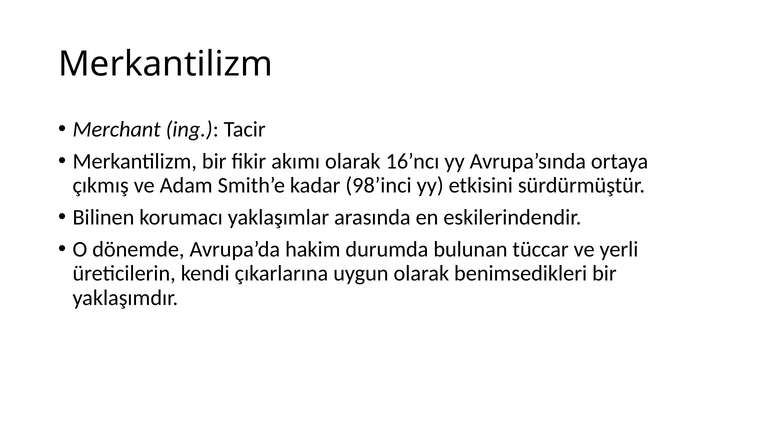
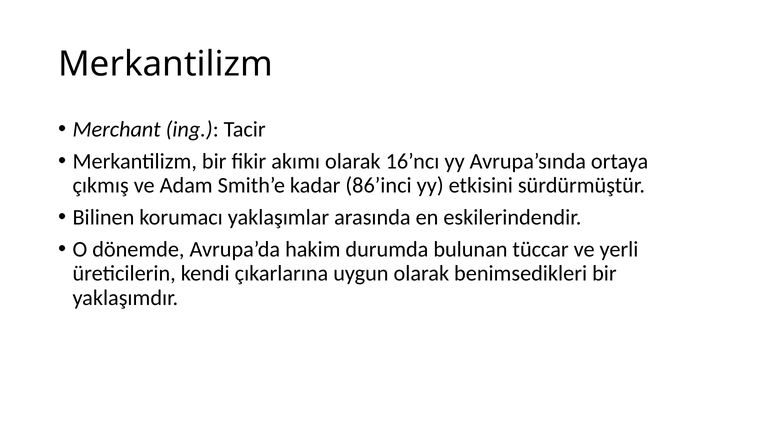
98’inci: 98’inci -> 86’inci (379, 185)
